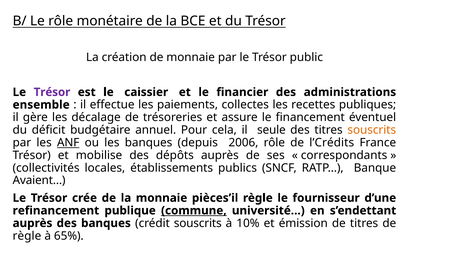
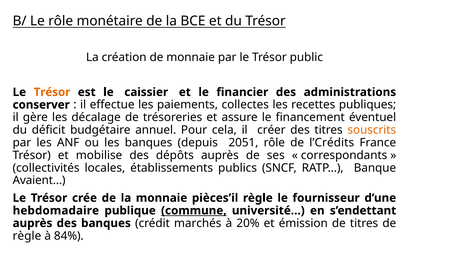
Trésor colour: purple -> orange (52, 92)
ensemble: ensemble -> conserver (41, 105)
seule: seule -> créer (271, 130)
ANF underline: present -> none (68, 142)
2006: 2006 -> 2051 (243, 142)
refinancement: refinancement -> hebdomadaire (56, 210)
crédit souscrits: souscrits -> marchés (198, 223)
10%: 10% -> 20% (248, 223)
65%: 65% -> 84% (69, 236)
